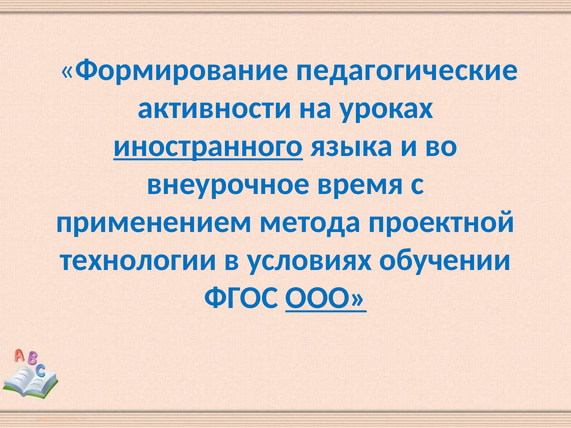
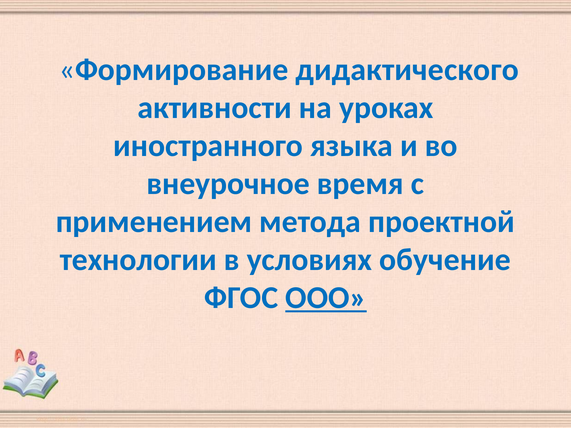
педагогические: педагогические -> дидактического (407, 70)
иностранного underline: present -> none (208, 146)
обучении: обучении -> обучение (445, 260)
